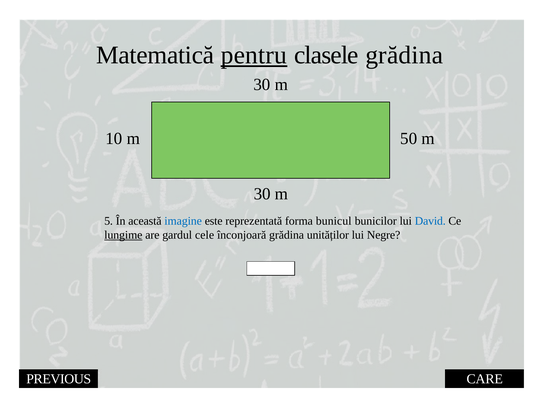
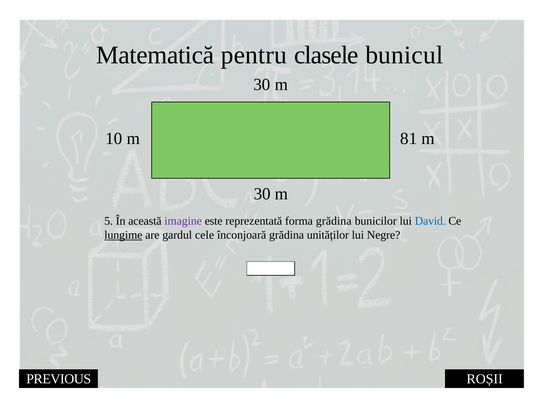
pentru underline: present -> none (254, 55)
clasele grădina: grădina -> bunicul (404, 55)
50: 50 -> 81 (409, 139)
imagine colour: blue -> purple (183, 221)
forma bunicul: bunicul -> grădina (334, 221)
CARE: CARE -> ROȘII (485, 379)
